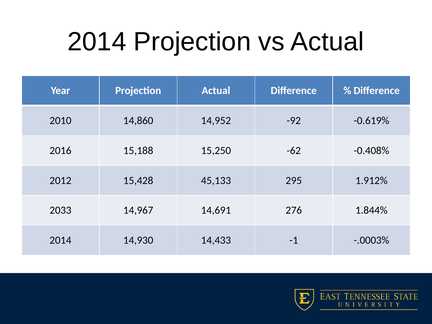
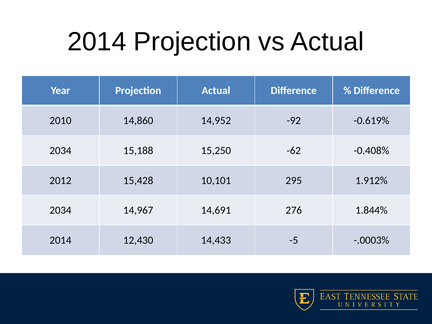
2016: 2016 -> 2034 (60, 151)
45,133: 45,133 -> 10,101 (216, 180)
2033: 2033 -> 2034 (60, 210)
14,930: 14,930 -> 12,430 (138, 240)
-1: -1 -> -5 (294, 240)
